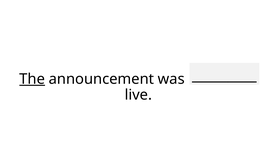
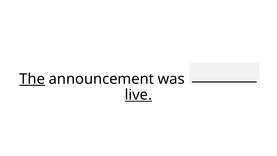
live underline: none -> present (138, 95)
